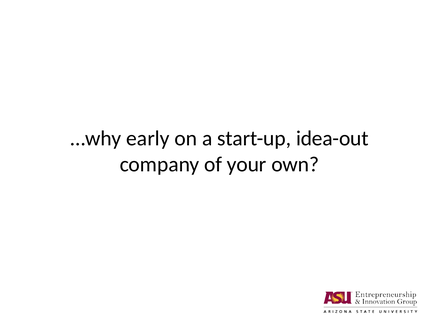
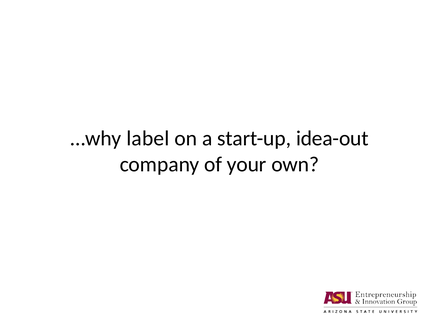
early: early -> label (148, 139)
